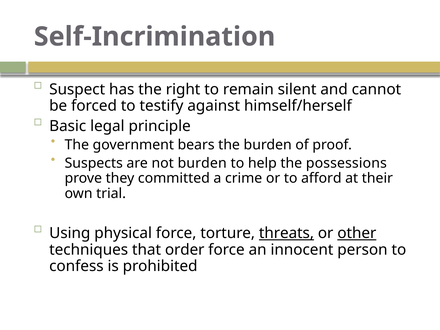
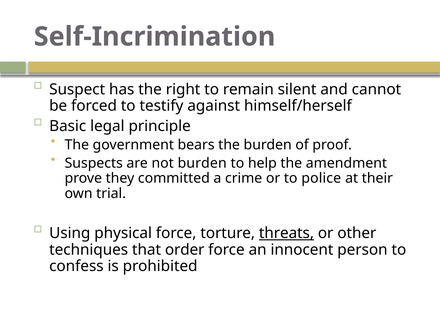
possessions: possessions -> amendment (346, 163)
afford: afford -> police (321, 178)
other underline: present -> none (357, 233)
